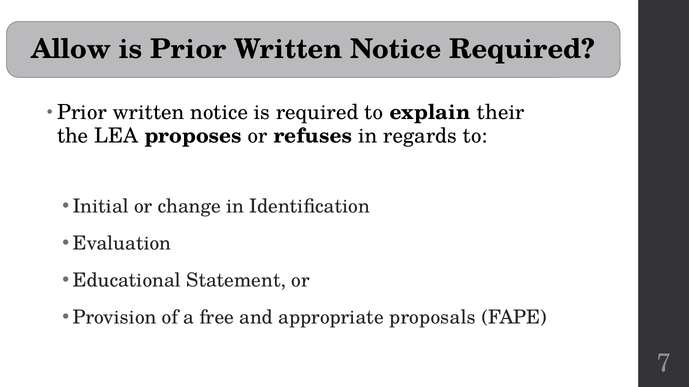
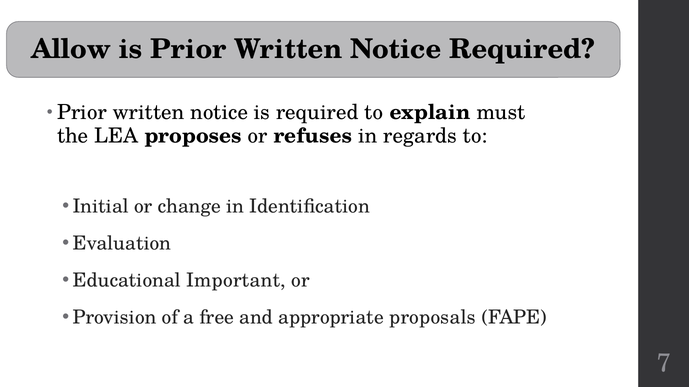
their: their -> must (501, 112)
Statement: Statement -> Important (236, 281)
